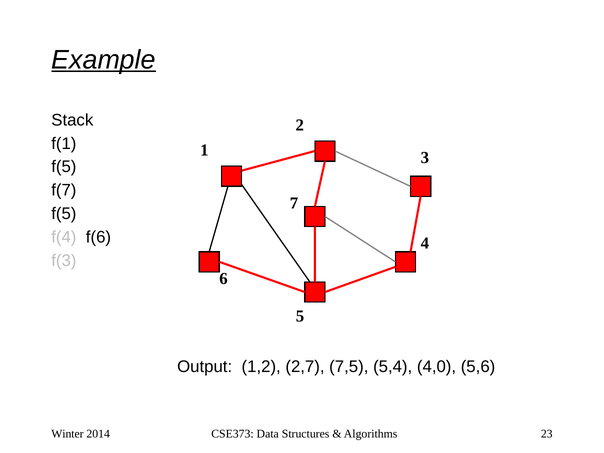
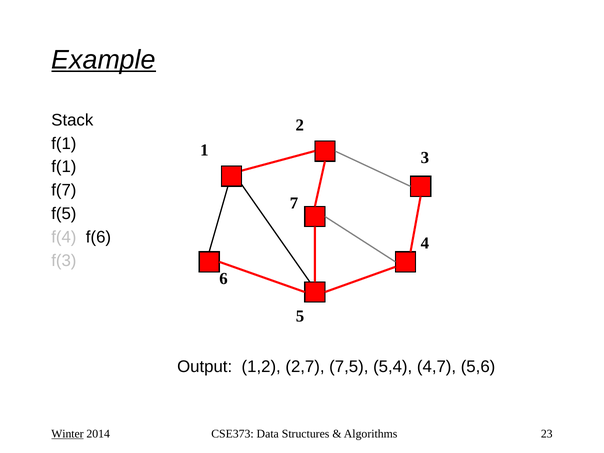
f(5: f(5 -> f(1 (64, 167)
4,0: 4,0 -> 4,7 (437, 367)
Winter underline: none -> present (67, 434)
